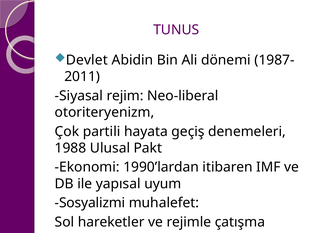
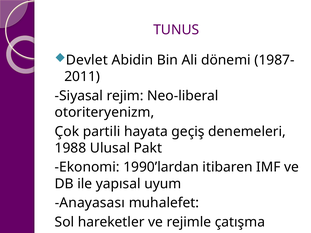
Sosyalizmi: Sosyalizmi -> Anayasası (90, 203)
